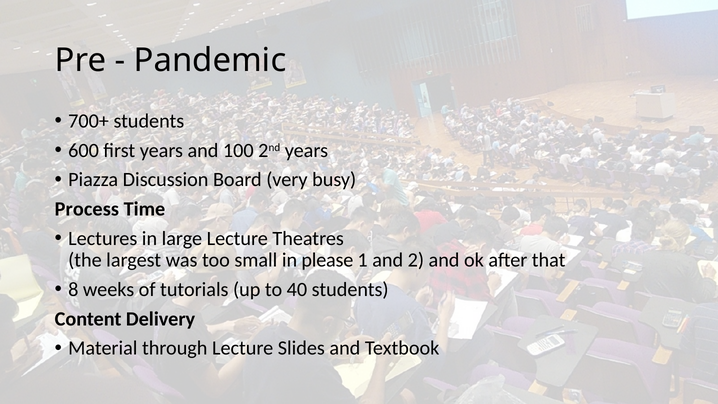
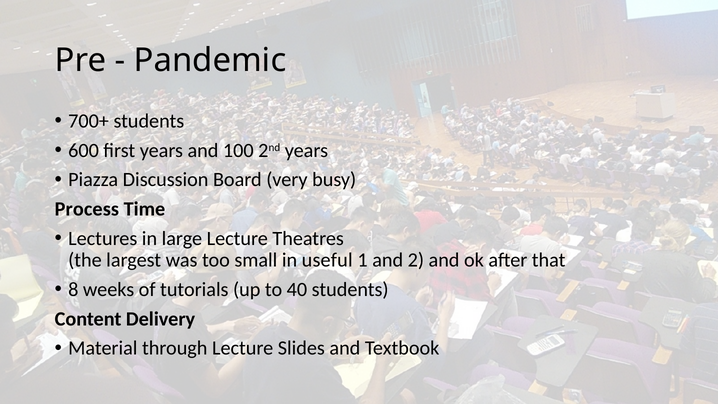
please: please -> useful (327, 260)
